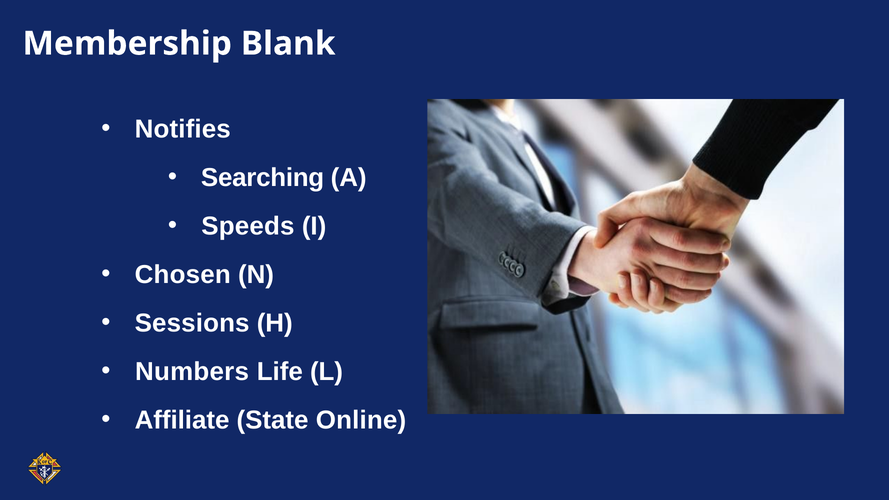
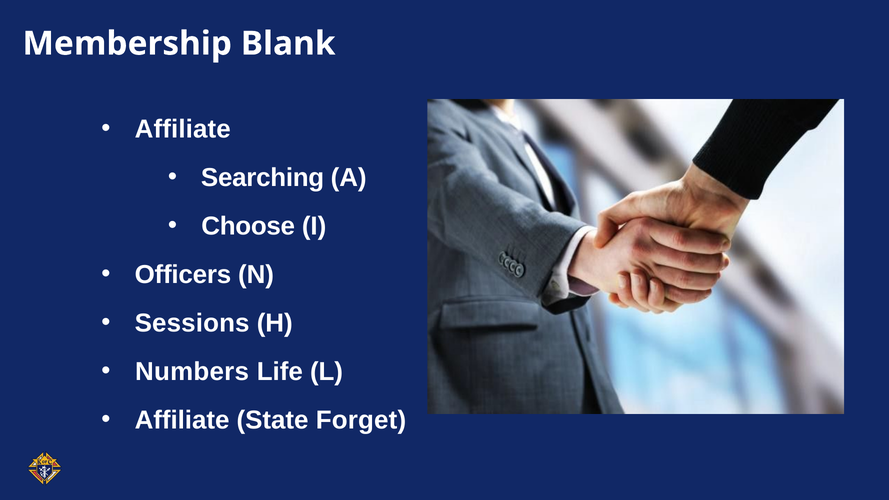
Notifies: Notifies -> Affiliate (183, 129)
Speeds: Speeds -> Choose (248, 226)
Chosen: Chosen -> Officers (183, 275)
Online: Online -> Forget (361, 420)
